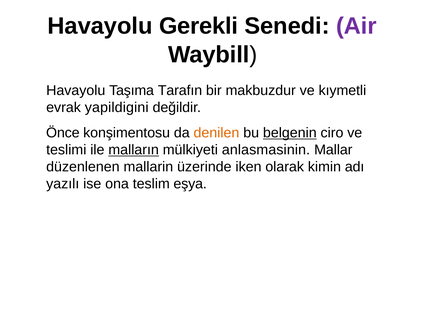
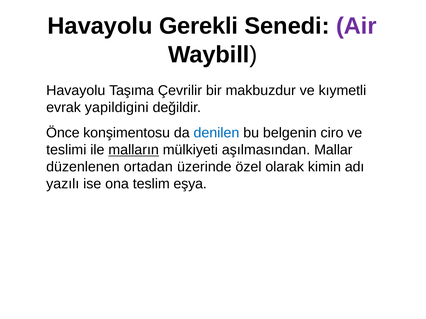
Tarafın: Tarafın -> Çevrilir (180, 91)
denilen colour: orange -> blue (216, 133)
belgenin underline: present -> none (290, 133)
anlasmasinin: anlasmasinin -> aşılmasından (266, 150)
mallarin: mallarin -> ortadan (148, 167)
iken: iken -> özel (248, 167)
